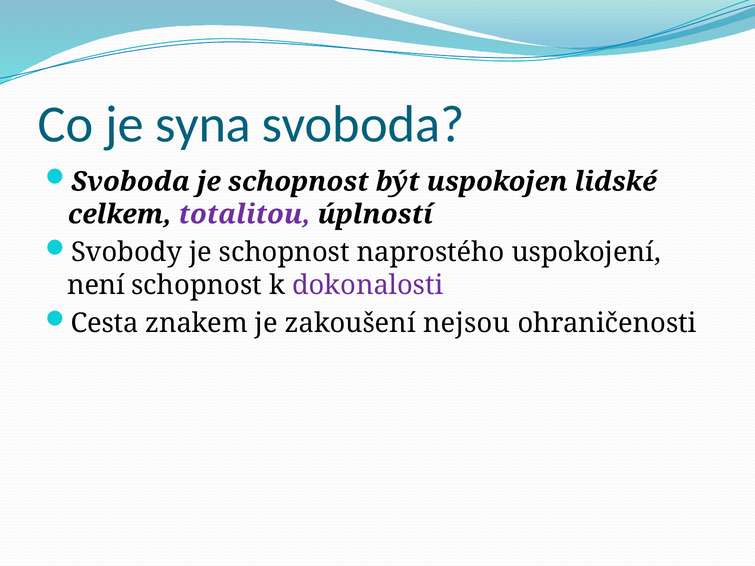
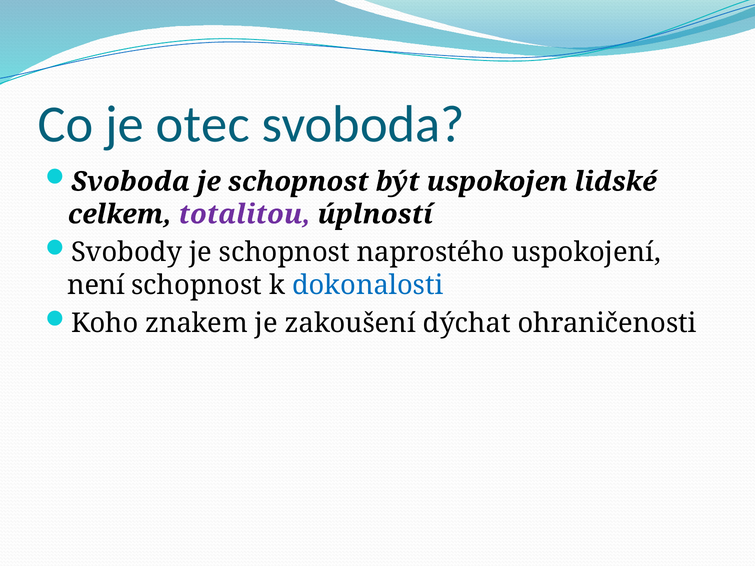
syna: syna -> otec (203, 125)
dokonalosti colour: purple -> blue (368, 285)
Cesta: Cesta -> Koho (105, 323)
nejsou: nejsou -> dýchat (467, 323)
